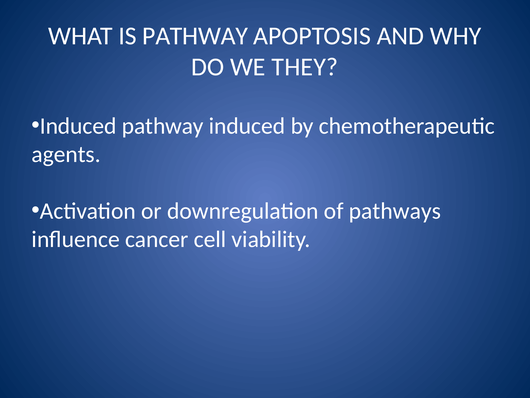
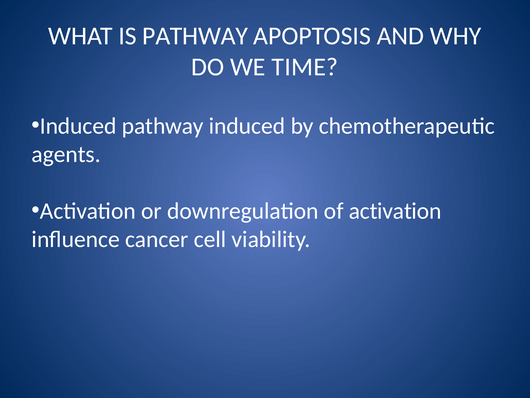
THEY: THEY -> TIME (305, 67)
of pathways: pathways -> activation (395, 211)
